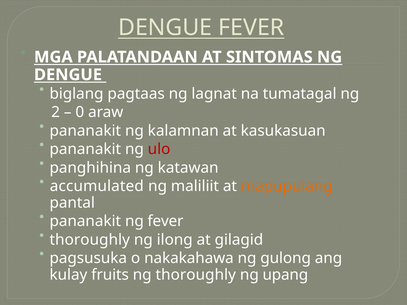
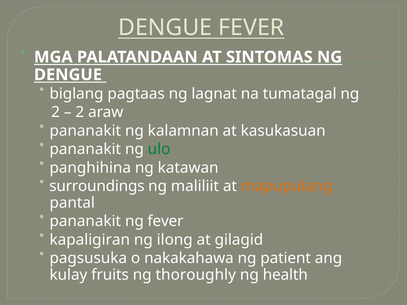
0: 0 -> 2 (80, 112)
ulo colour: red -> green (159, 149)
accumulated: accumulated -> surroundings (97, 186)
thoroughly: thoroughly -> kapaligiran (90, 240)
gulong: gulong -> patient (286, 258)
upang: upang -> health (285, 275)
